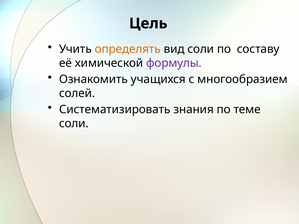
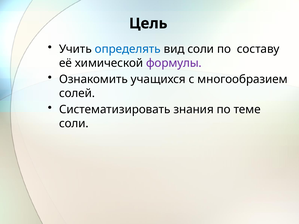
определять colour: orange -> blue (128, 49)
